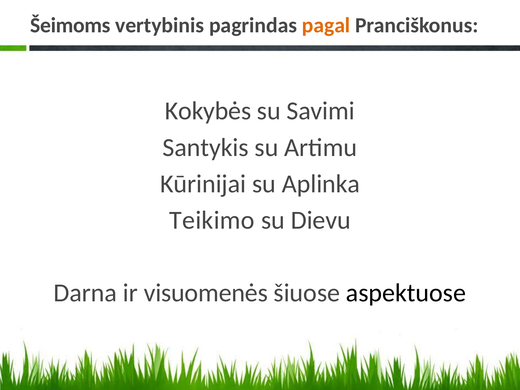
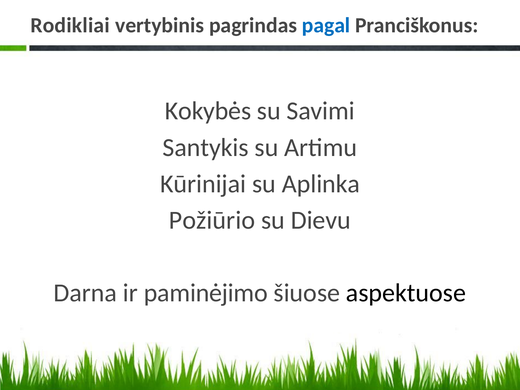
Šeimoms: Šeimoms -> Rodikliai (70, 25)
pagal colour: orange -> blue (326, 25)
Teikimo: Teikimo -> Požiūrio (212, 220)
visuomenės: visuomenės -> paminėjimo (206, 293)
